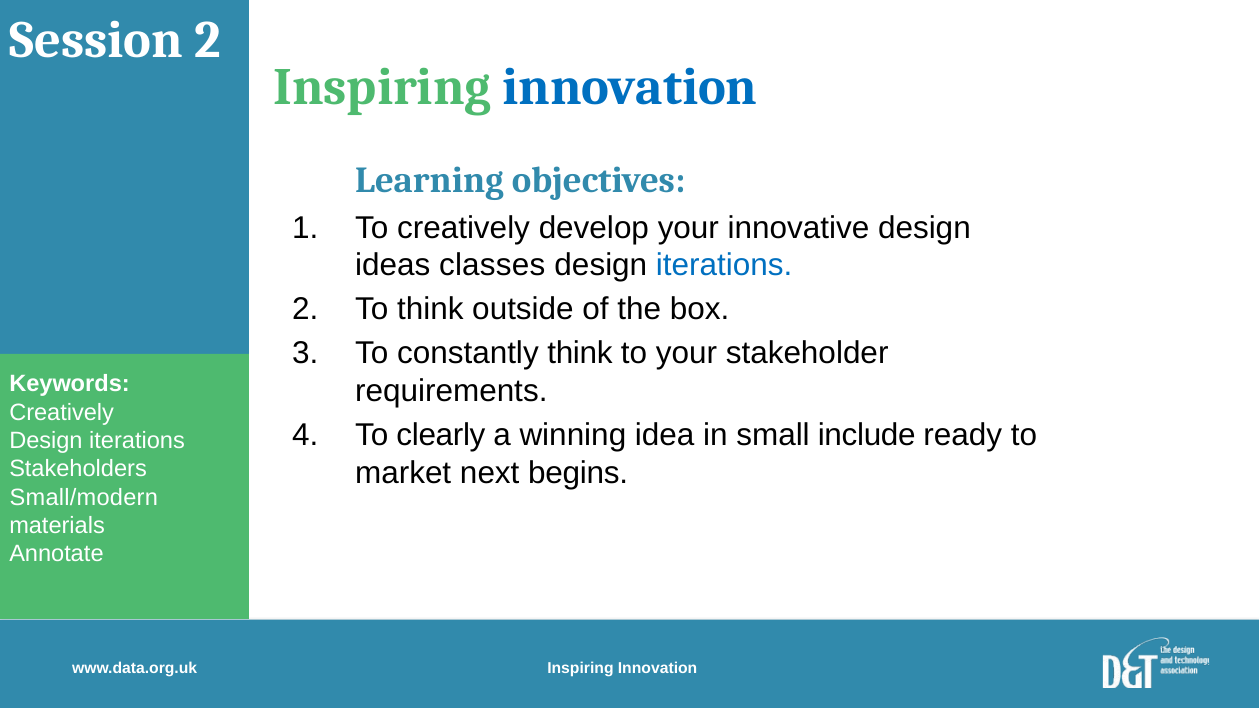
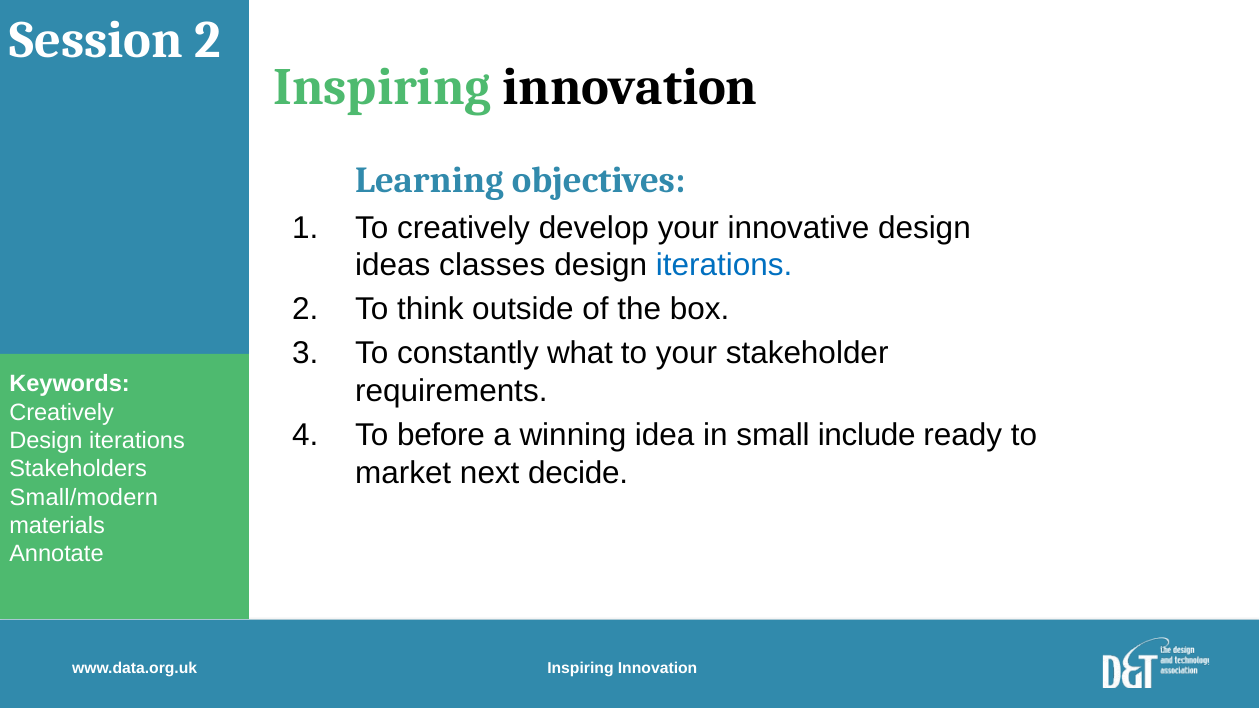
innovation colour: blue -> black (630, 87)
constantly think: think -> what (580, 354)
clearly: clearly -> before (441, 435)
begins: begins -> decide (578, 473)
